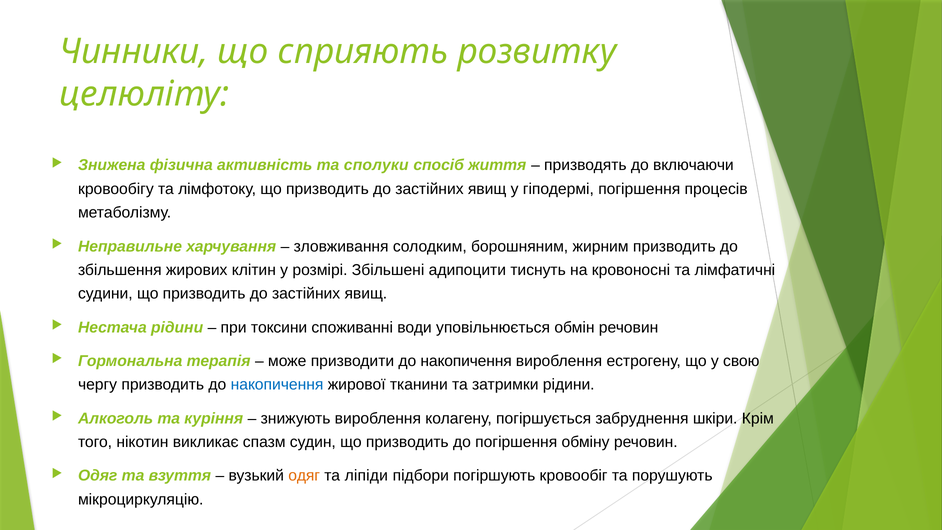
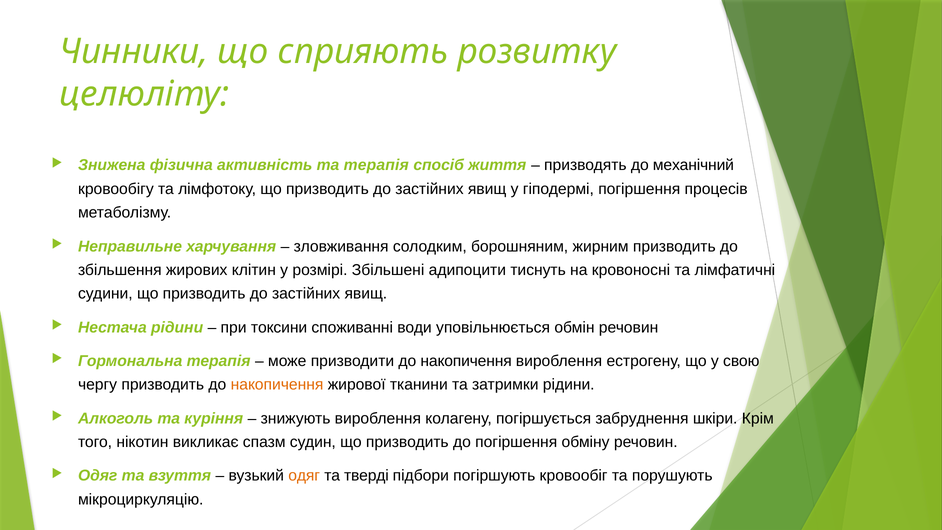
та сполуки: сполуки -> терапія (376, 165)
включаючи: включаючи -> механічний (693, 165)
накопичення colour: blue -> orange (277, 385)
ліпіди: ліпіди -> тверді (366, 476)
